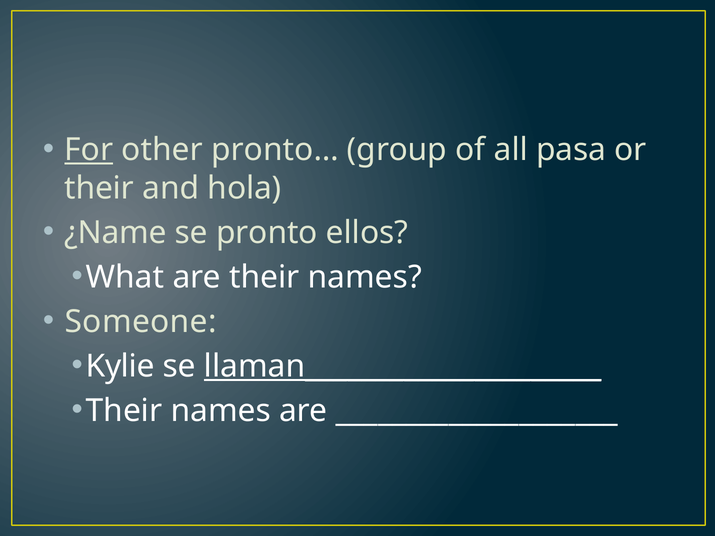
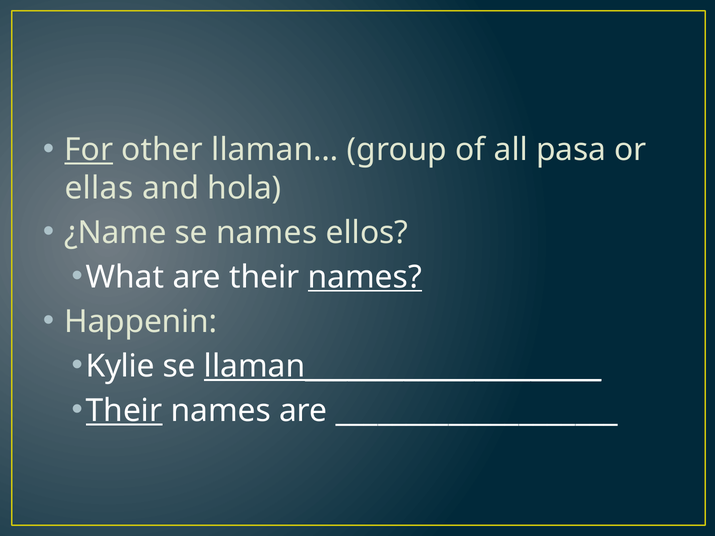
pronto…: pronto… -> llaman… (275, 150)
their: their -> ellas (99, 188)
se pronto: pronto -> names (267, 233)
names underline: none -> present (365, 277)
Someone: Someone -> Happenin (141, 322)
Their underline: none -> present (124, 411)
